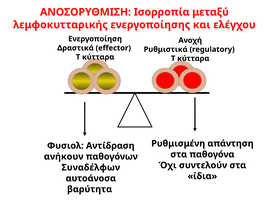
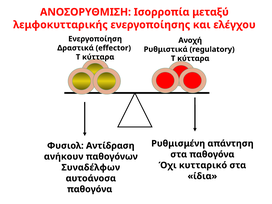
συντελούν: συντελούν -> κυτταρικό (203, 165)
βαρύτητα: βαρύτητα -> παθογόνα (90, 189)
